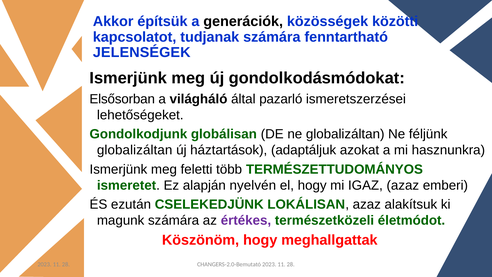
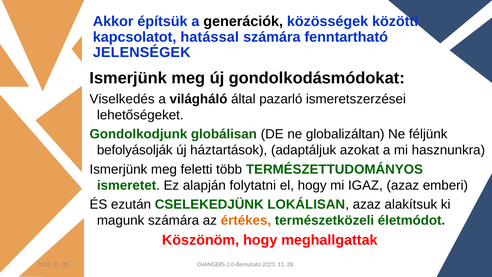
tudjanak: tudjanak -> hatással (210, 37)
Elsősorban: Elsősorban -> Viselkedés (122, 99)
globalizáltan: globalizáltan -> befolyásolják (135, 150)
nyelvén: nyelvén -> folytatni (253, 185)
értékes colour: purple -> orange (246, 220)
